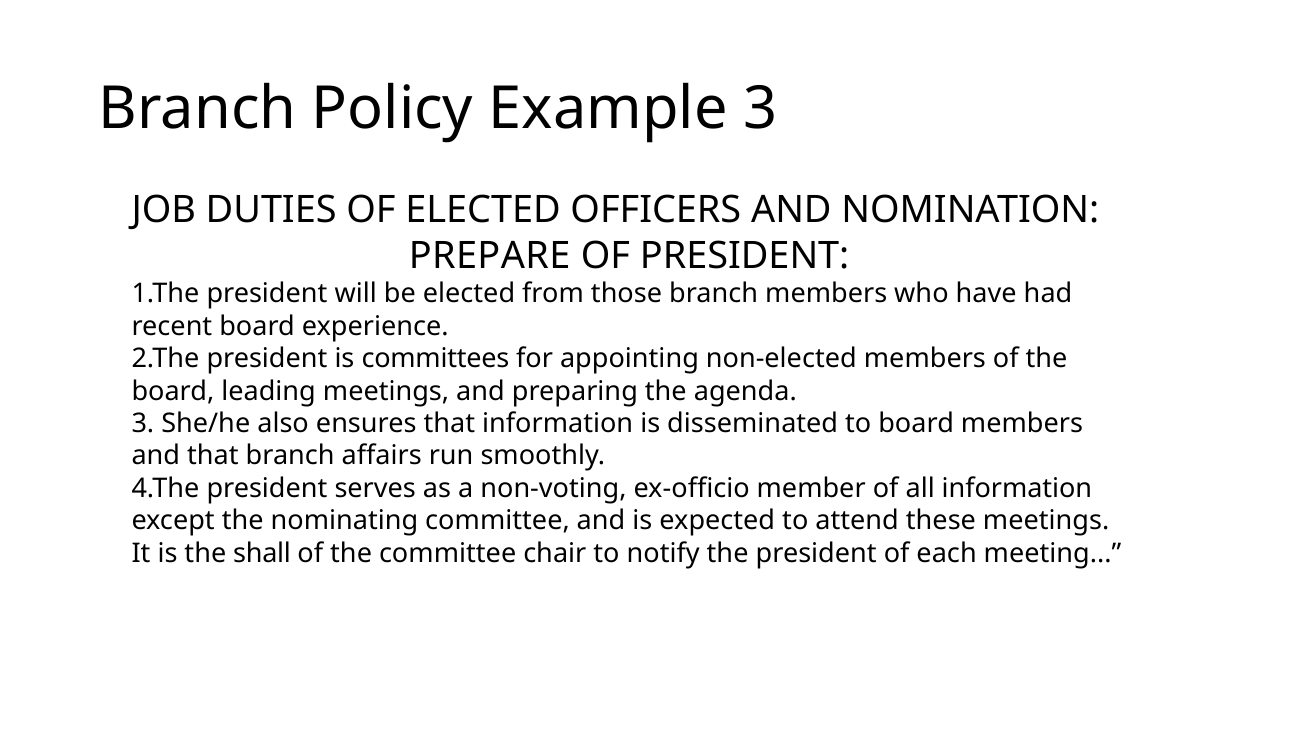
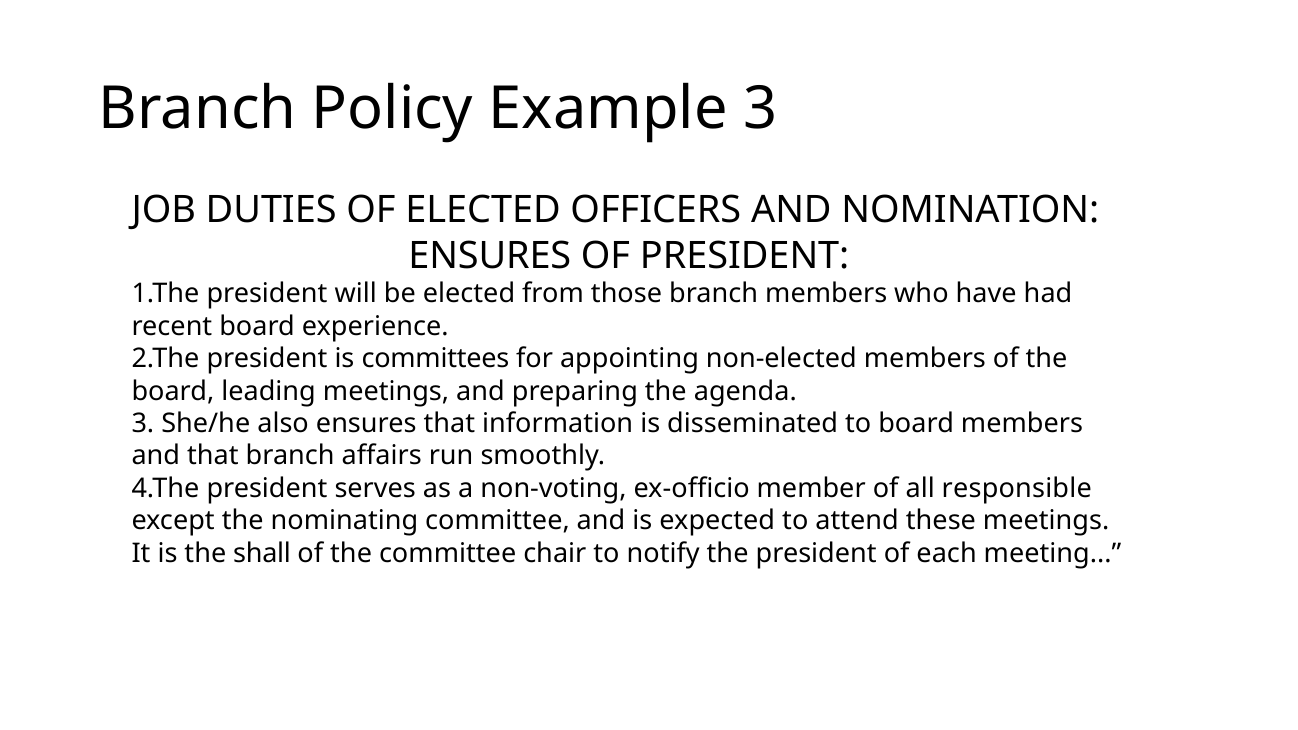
PREPARE: PREPARE -> ENSURES (490, 256)
all information: information -> responsible (1017, 489)
